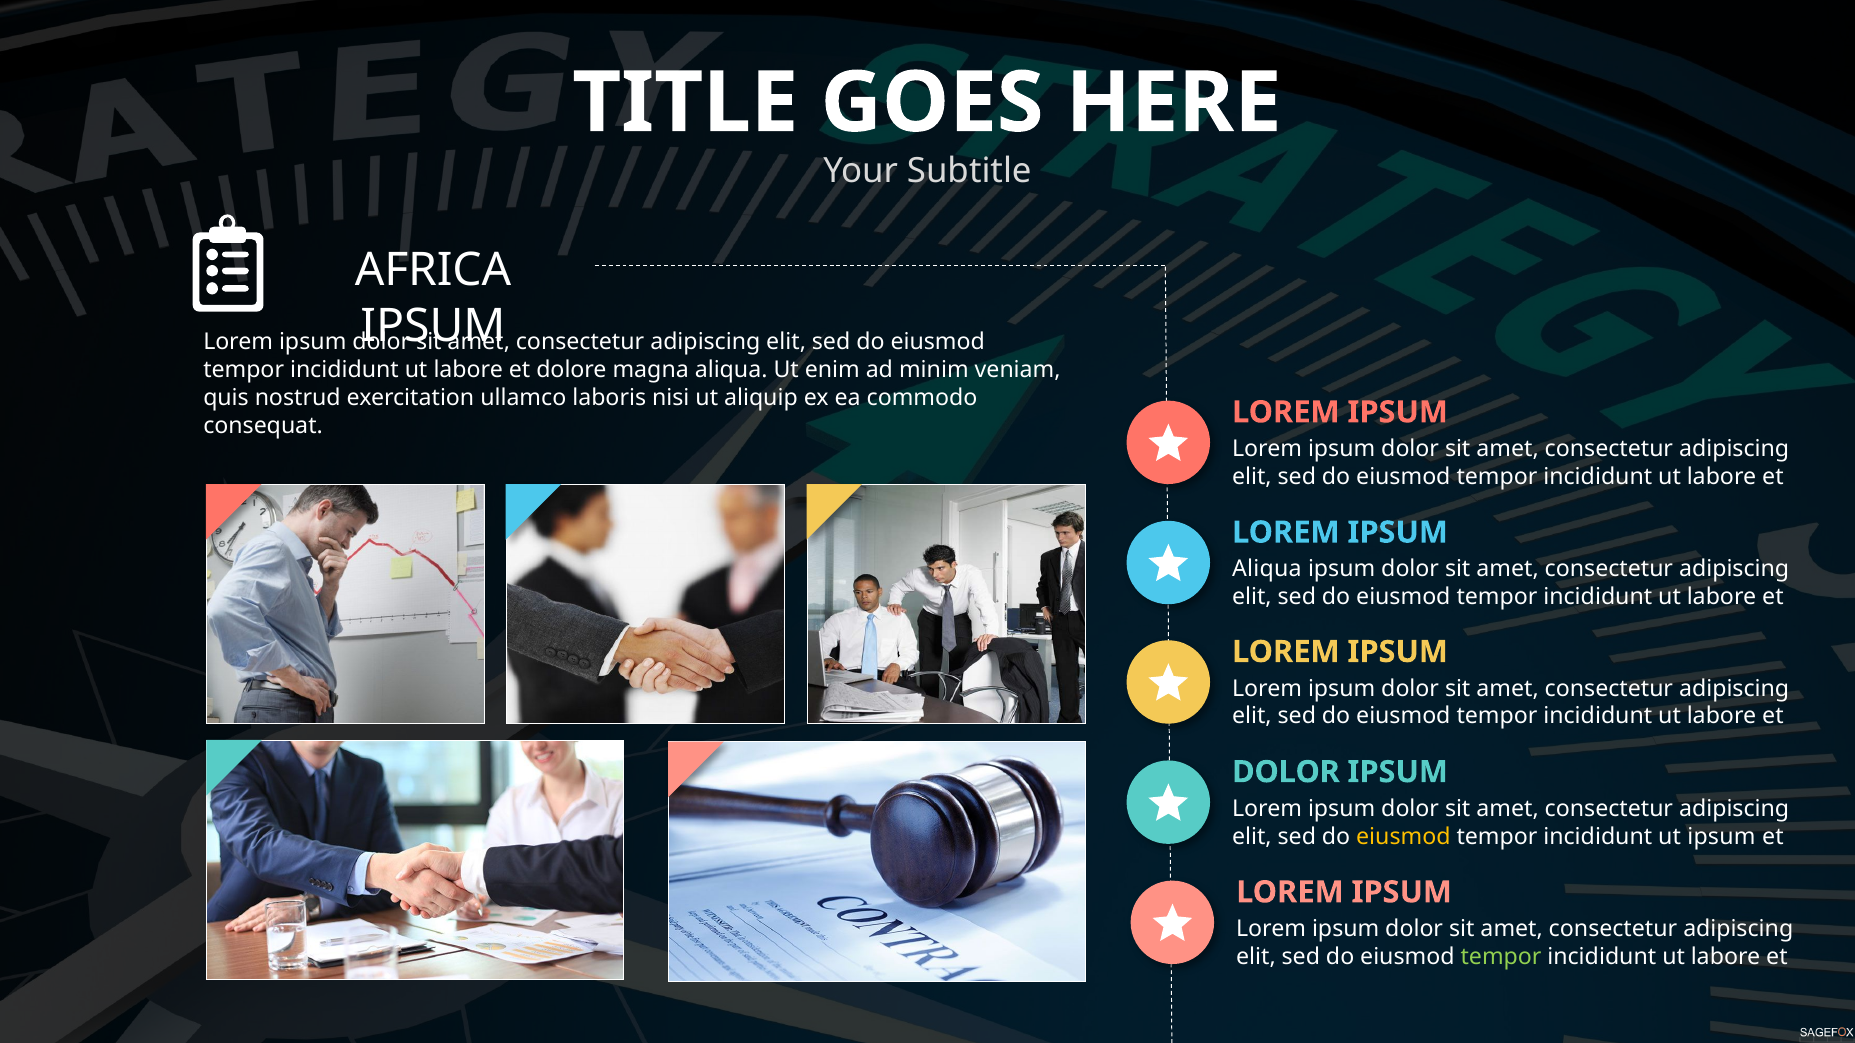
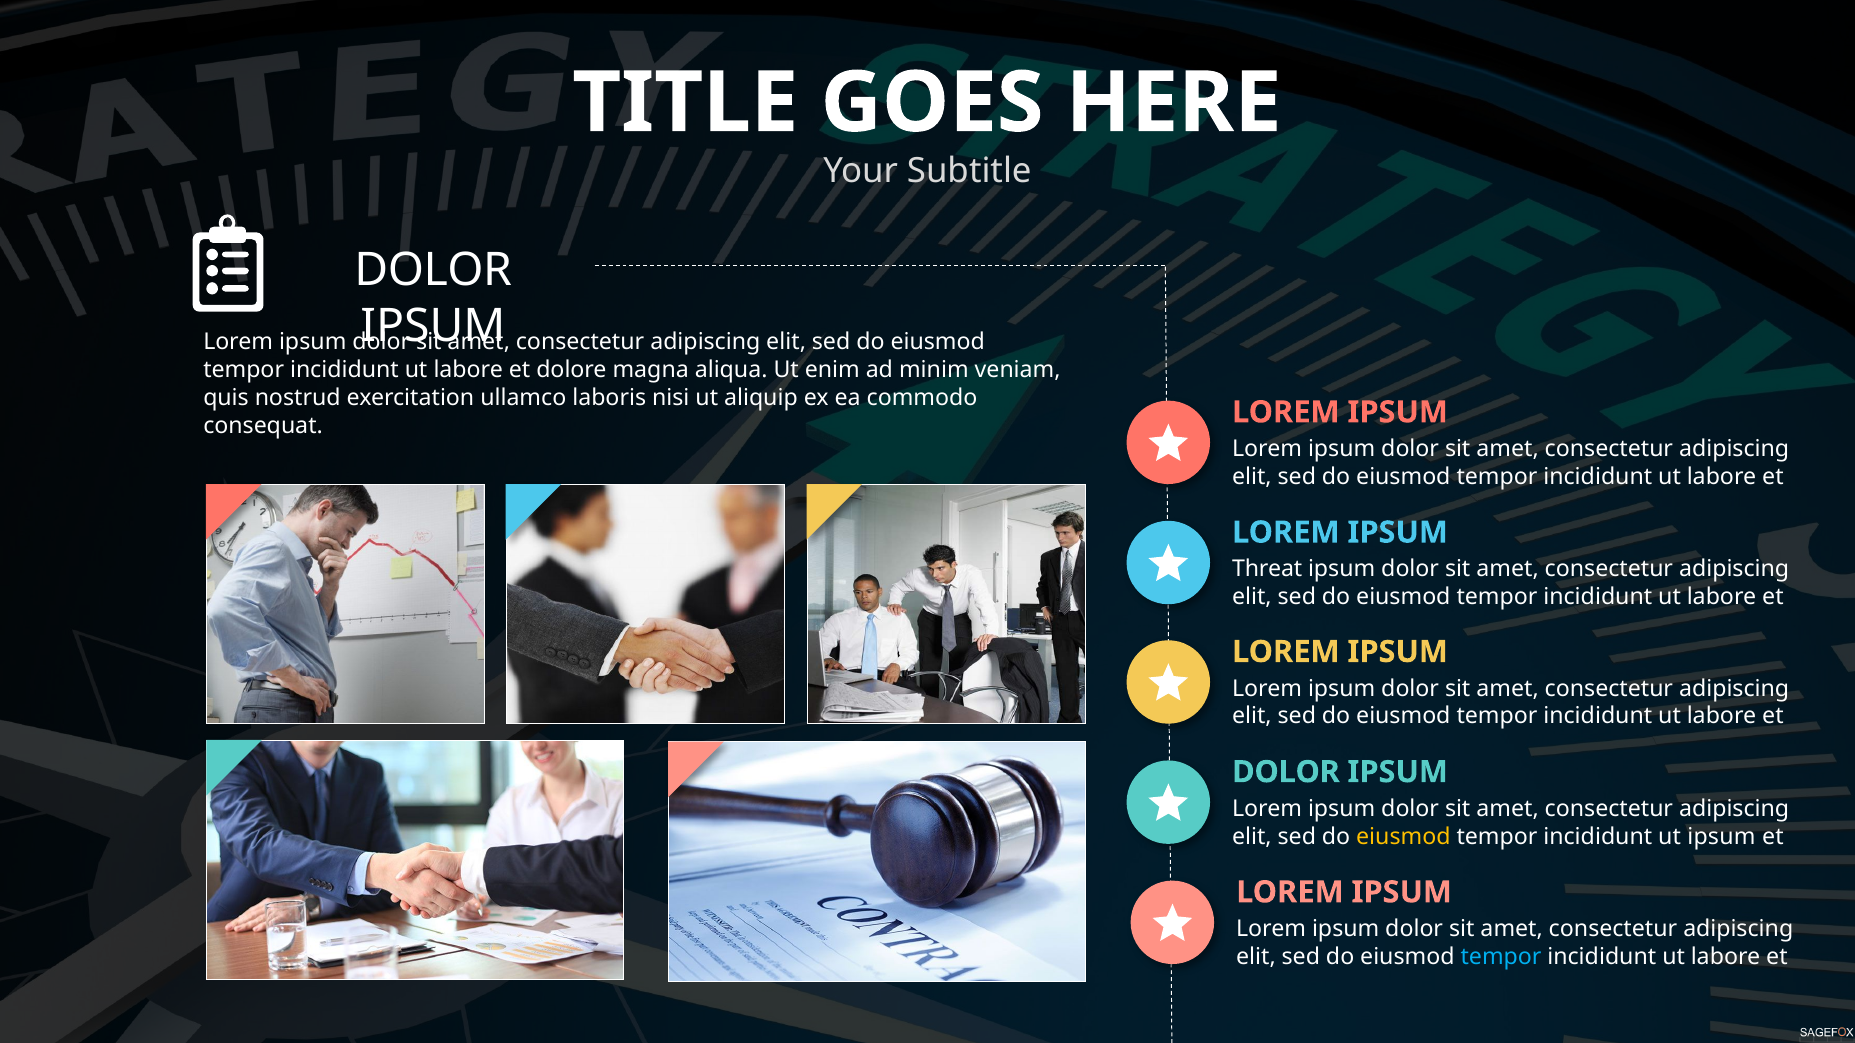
AFRICA: AFRICA -> DOLOR (433, 271)
Aliqua: Aliqua -> Threat (1267, 569)
tempor colour: light green -> light blue (1501, 957)
